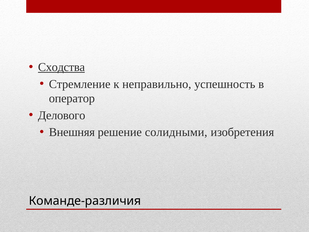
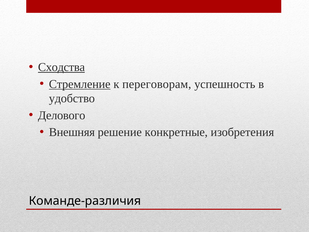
Стремление underline: none -> present (80, 84)
неправильно: неправильно -> переговорам (157, 84)
оператор: оператор -> удобство (72, 98)
солидными: солидными -> конкретные (176, 132)
